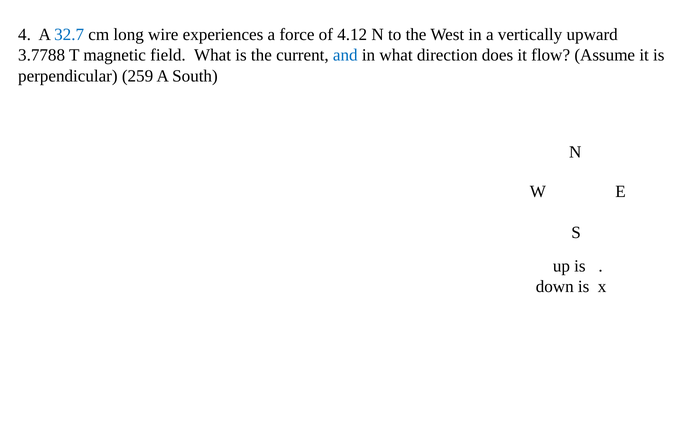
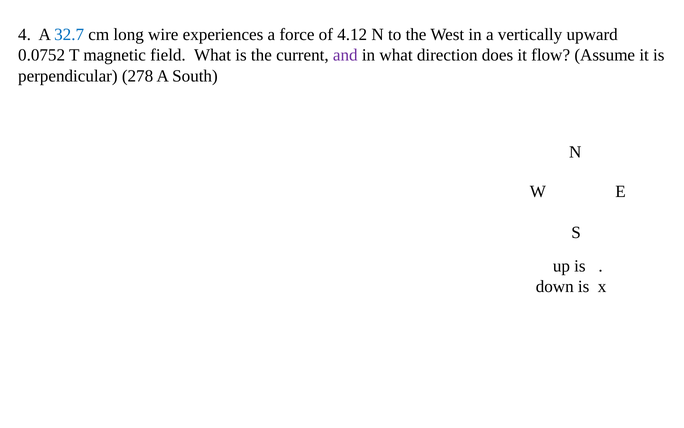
3.7788: 3.7788 -> 0.0752 (42, 55)
and colour: blue -> purple (345, 55)
259: 259 -> 278 (138, 76)
